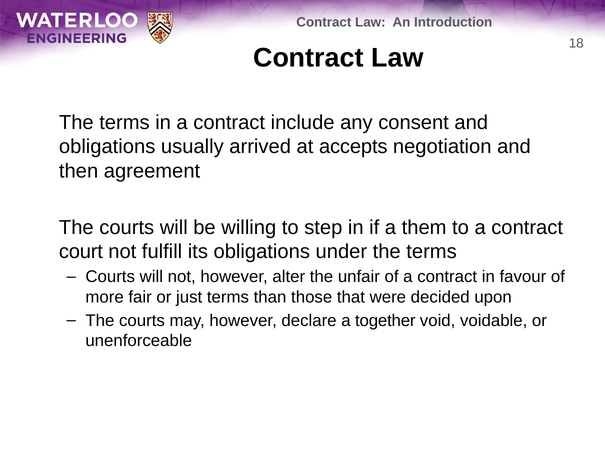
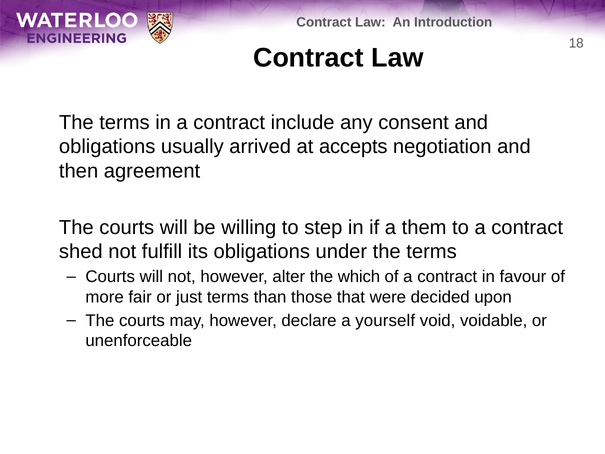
court: court -> shed (81, 251)
unfair: unfair -> which (359, 277)
together: together -> yourself (385, 320)
